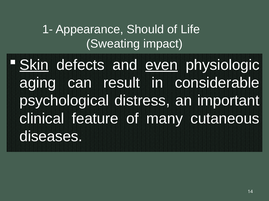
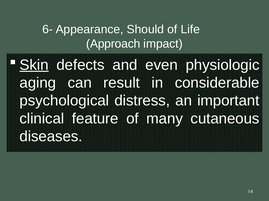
1-: 1- -> 6- (48, 30)
Sweating: Sweating -> Approach (113, 44)
even underline: present -> none (162, 65)
